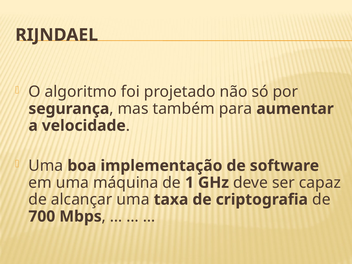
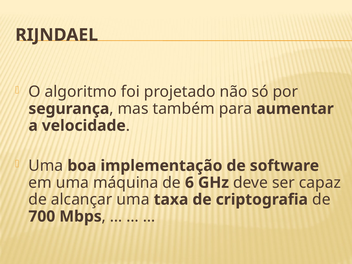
1: 1 -> 6 (189, 183)
